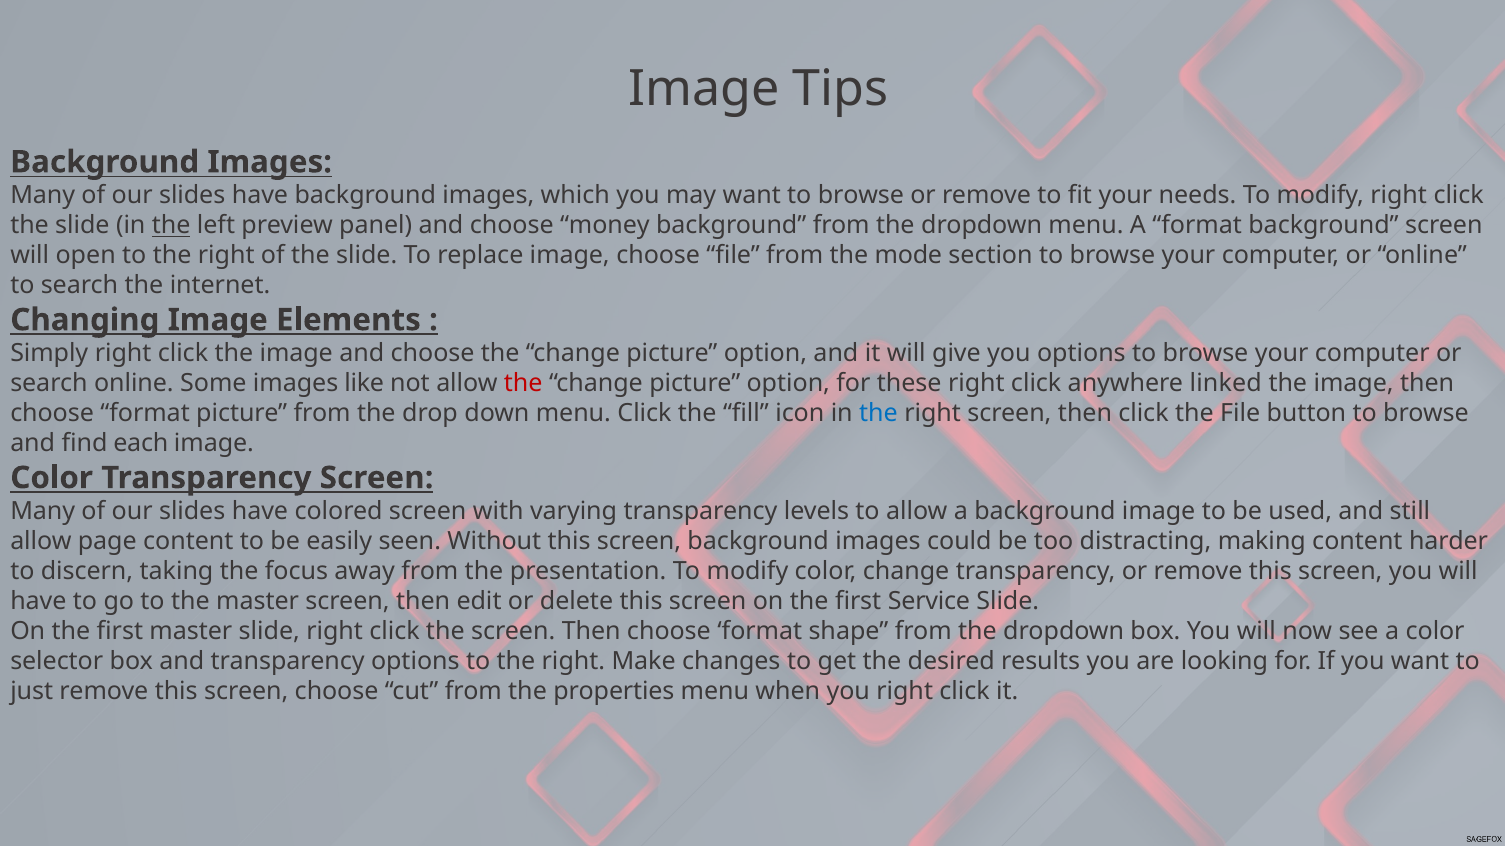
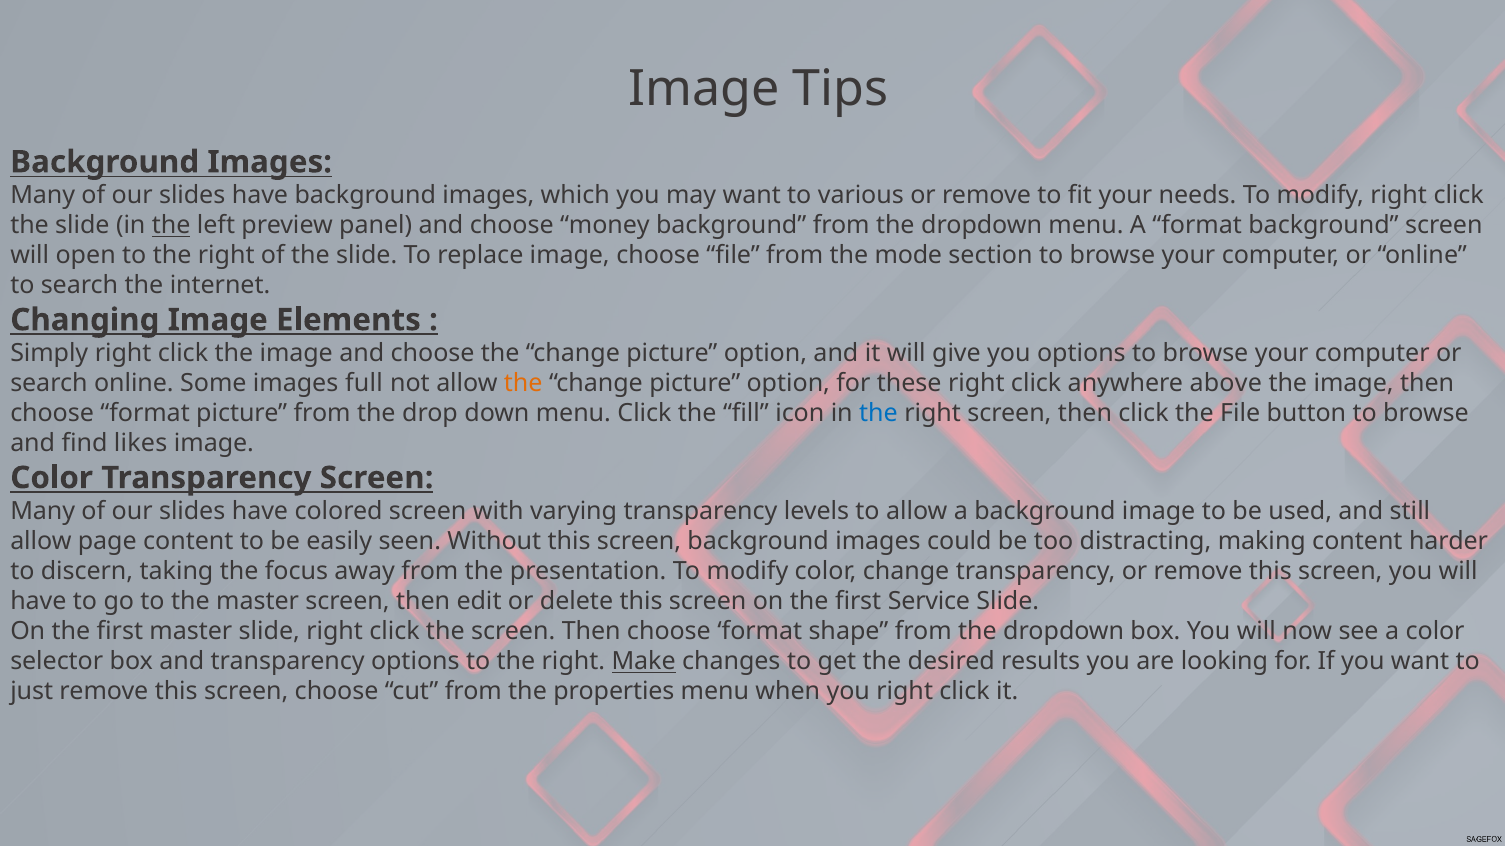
want to browse: browse -> various (861, 196)
like: like -> full (364, 384)
the colour: red -> orange (523, 384)
linked: linked -> above (1226, 384)
each: each -> likes (141, 444)
Make underline: none -> present (644, 662)
